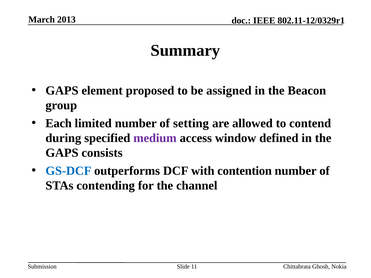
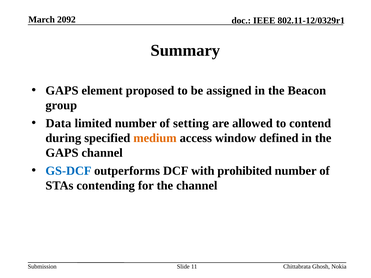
2013: 2013 -> 2092 (66, 20)
Each: Each -> Data (58, 123)
medium colour: purple -> orange (155, 138)
GAPS consists: consists -> channel (102, 153)
contention: contention -> prohibited (245, 171)
